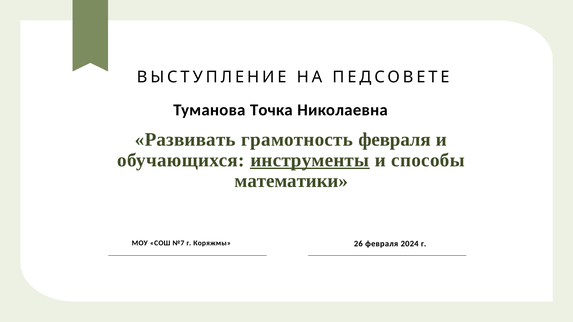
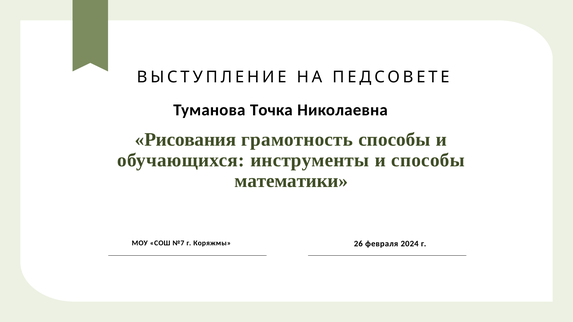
Развивать: Развивать -> Рисования (186, 140)
грамотность февраля: февраля -> способы (394, 140)
инструменты underline: present -> none (310, 160)
